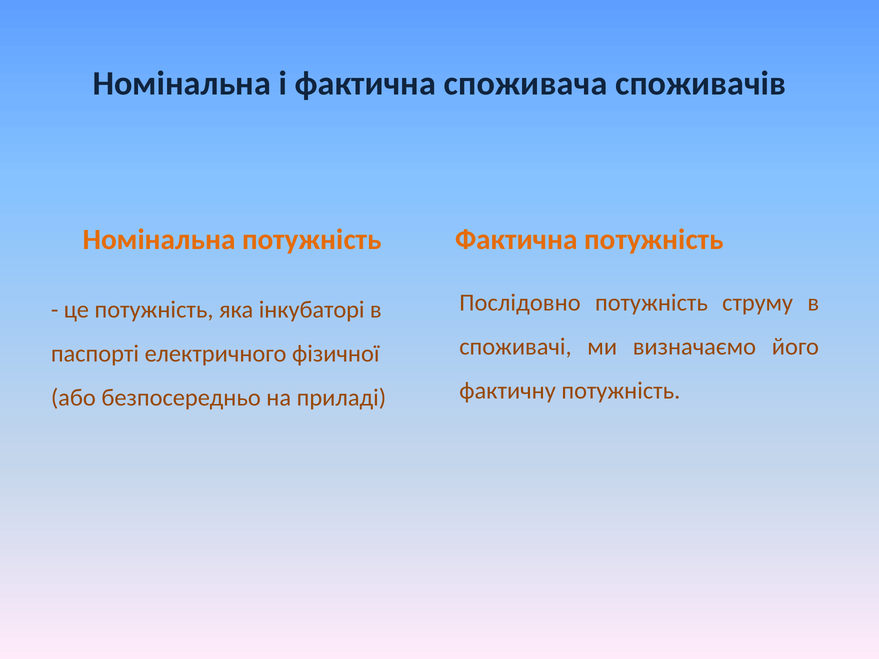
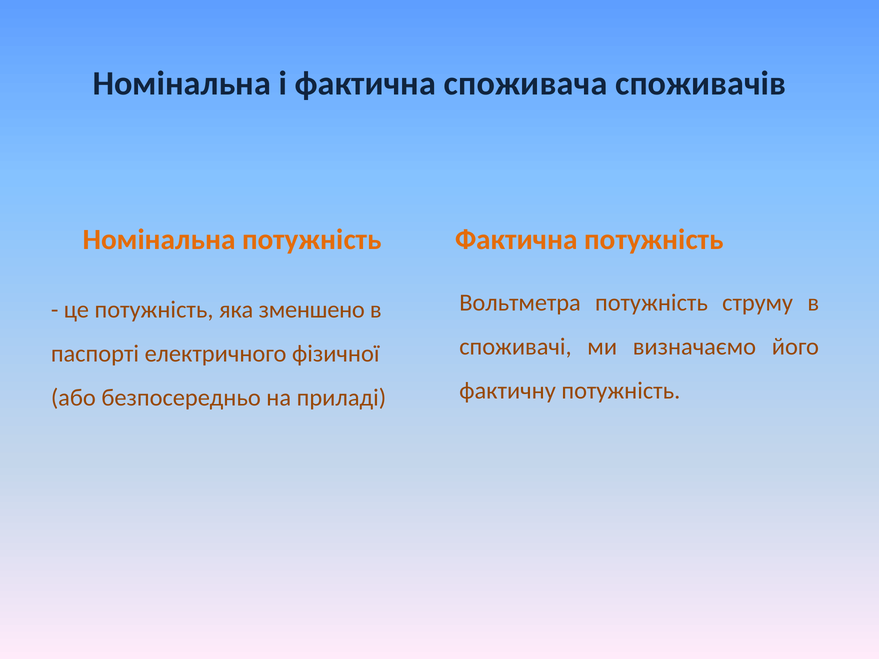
Послідовно: Послідовно -> Вольтметра (520, 303)
інкубаторі: інкубаторі -> зменшено (312, 310)
